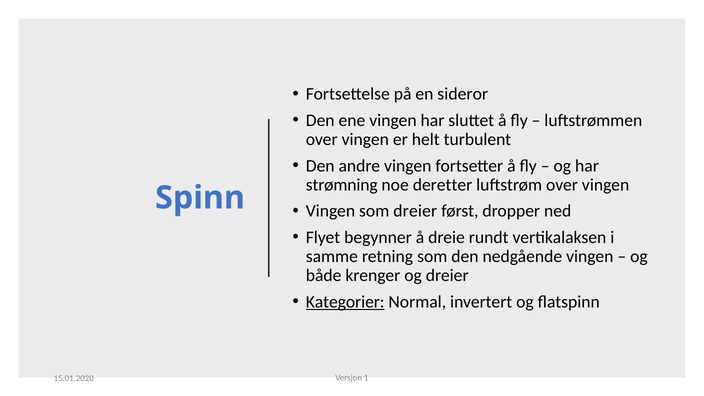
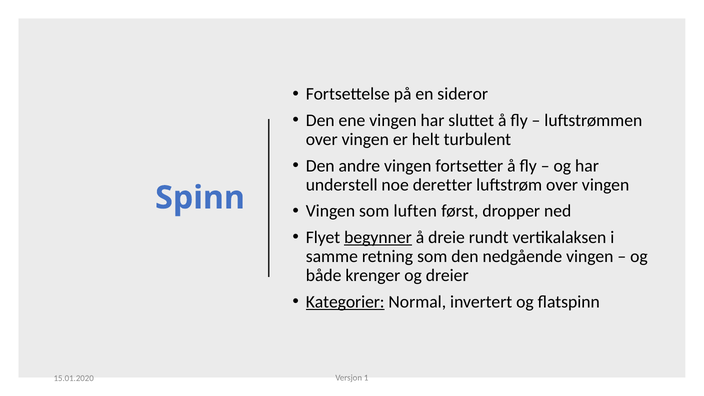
strømning: strømning -> understell (342, 185)
som dreier: dreier -> luften (415, 211)
begynner underline: none -> present (378, 237)
